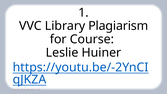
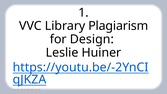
Course: Course -> Design (92, 39)
